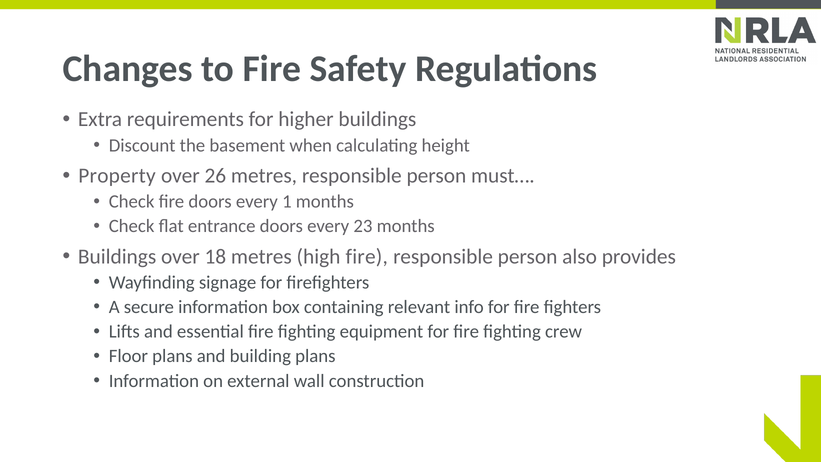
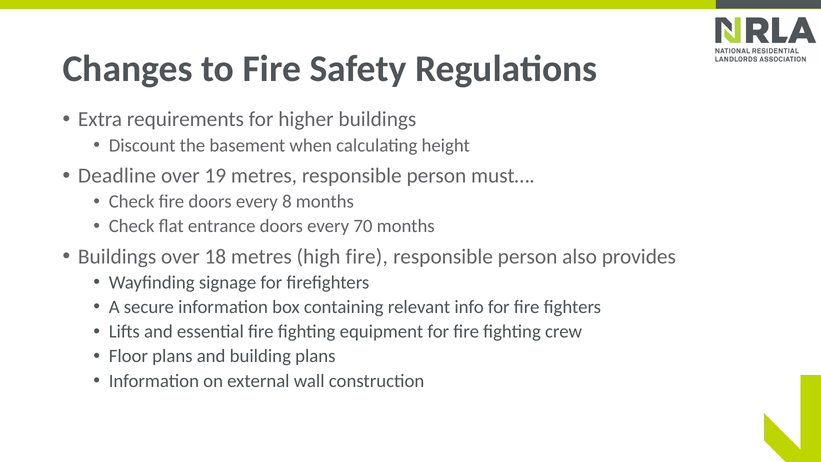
Property: Property -> Deadline (117, 176)
26: 26 -> 19 (215, 176)
1: 1 -> 8 (287, 202)
23: 23 -> 70 (363, 226)
